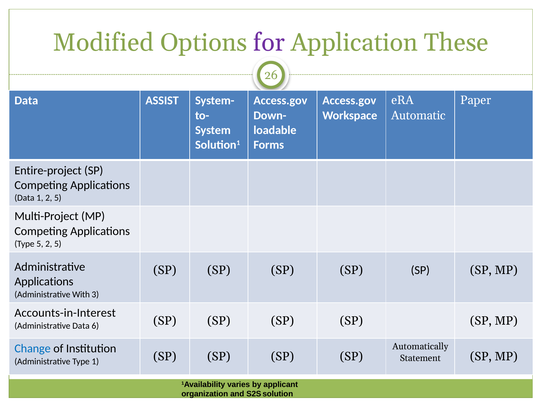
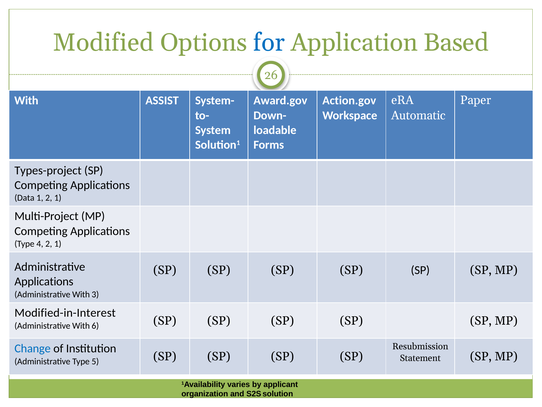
for colour: purple -> blue (269, 43)
These: These -> Based (456, 43)
Data: Data -> With (26, 101)
Access.gov: Access.gov -> Award.gov (280, 101)
Access.gov: Access.gov -> Action.gov (349, 101)
Entire-project: Entire-project -> Types-project (48, 170)
1 2 5: 5 -> 1 (58, 198)
Type 5: 5 -> 4 (40, 244)
5: 5 -> 1 (58, 244)
Accounts-in-Interest: Accounts-in-Interest -> Modified-in-Interest (65, 312)
Data: Data -> With (81, 325)
Automatically: Automatically -> Resubmission (420, 346)
Type 1: 1 -> 5 (95, 361)
